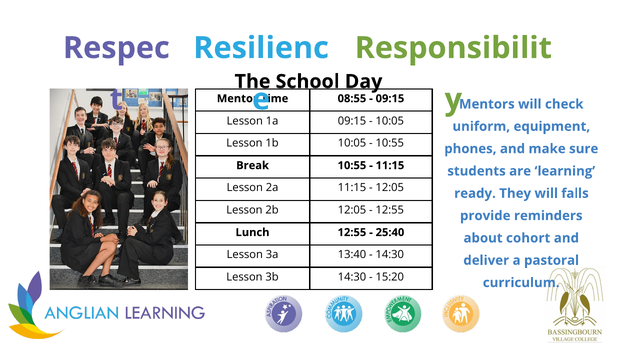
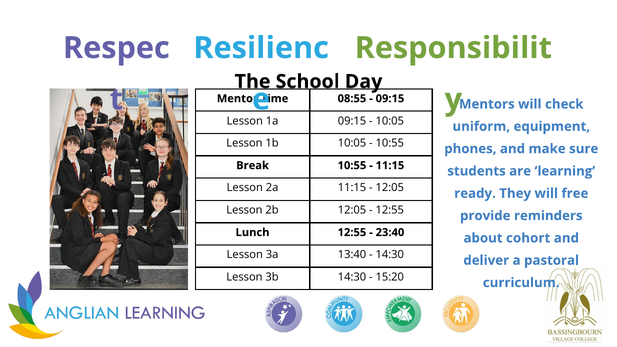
falls: falls -> free (575, 193)
25:40: 25:40 -> 23:40 (390, 232)
